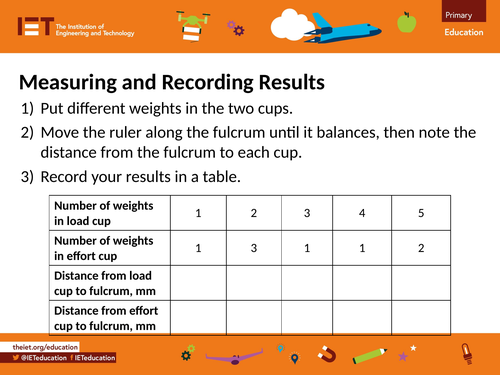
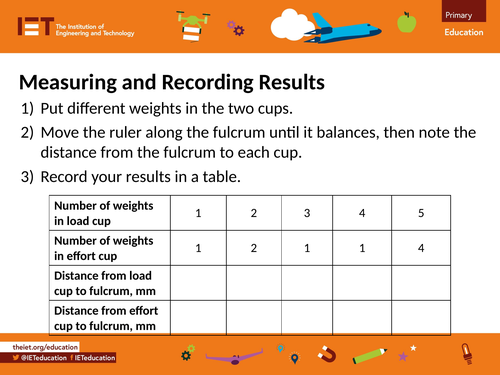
3: 3 -> 2 (254, 248)
1 1 2: 2 -> 4 (421, 248)
